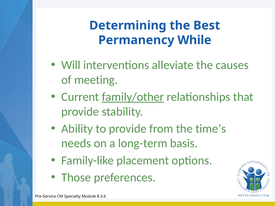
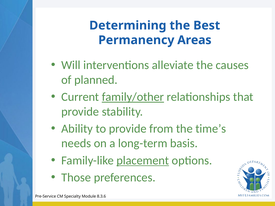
While: While -> Areas (194, 40)
meeting: meeting -> planned (96, 80)
placement underline: none -> present (143, 161)
